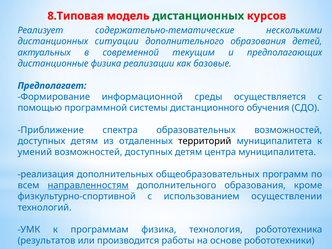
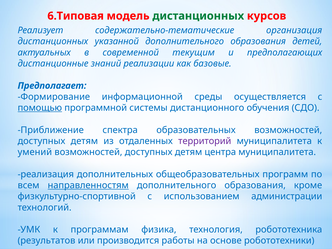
8.Типовая: 8.Типовая -> 6.Типовая (76, 16)
несколькими: несколькими -> организация (294, 30)
ситуации: ситуации -> указанной (117, 41)
дистанционные физика: физика -> знаний (106, 64)
помощью underline: none -> present (40, 108)
территорий colour: black -> purple (205, 141)
осуществлении: осуществлении -> администрации (287, 196)
